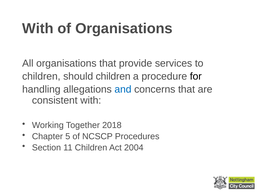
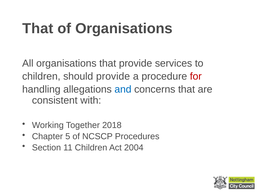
With: With -> That (38, 28)
should children: children -> provide (113, 76)
for colour: black -> red (196, 76)
